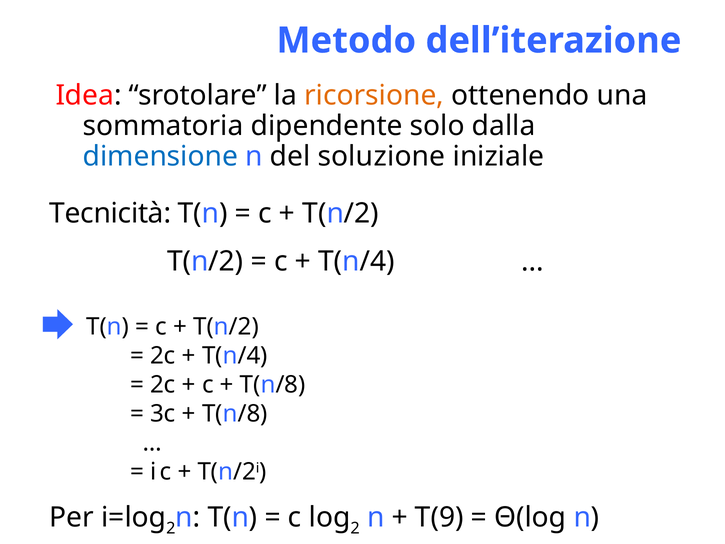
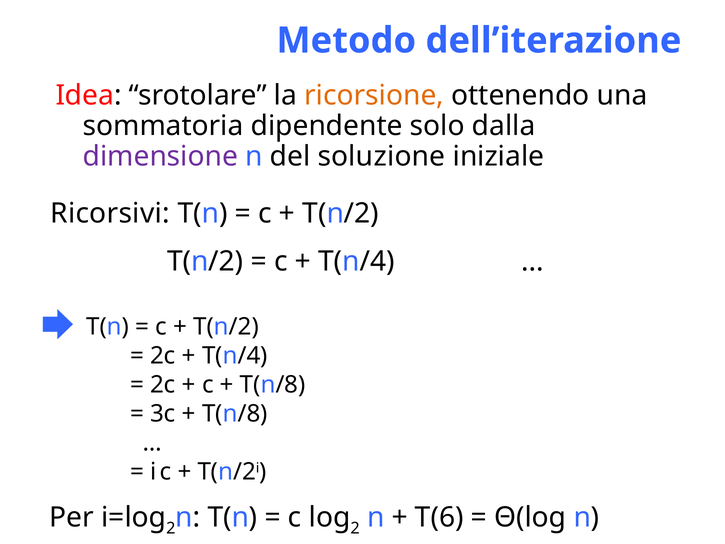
dimensione colour: blue -> purple (160, 156)
Tecnicità: Tecnicità -> Ricorsivi (110, 213)
T(9: T(9 -> T(6 (439, 517)
